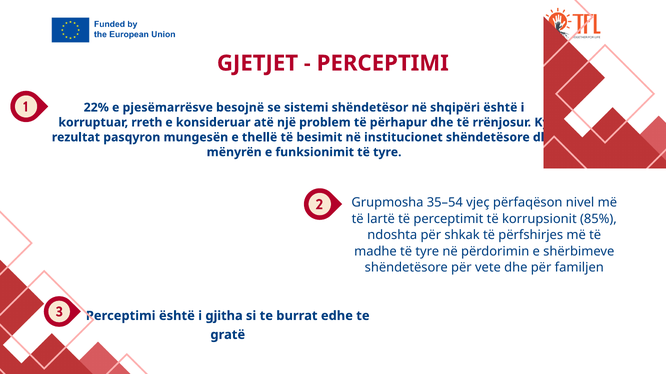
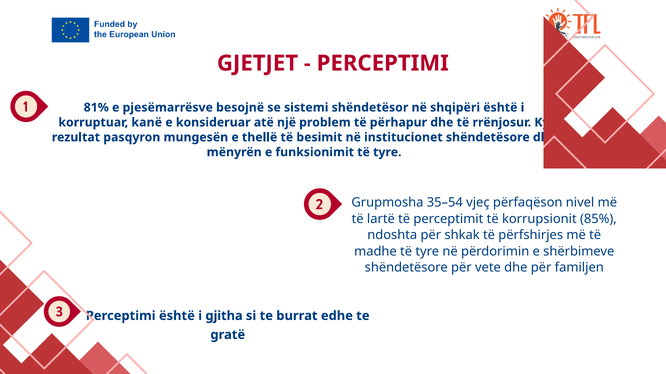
22%: 22% -> 81% (96, 108)
rreth: rreth -> kanë (147, 123)
